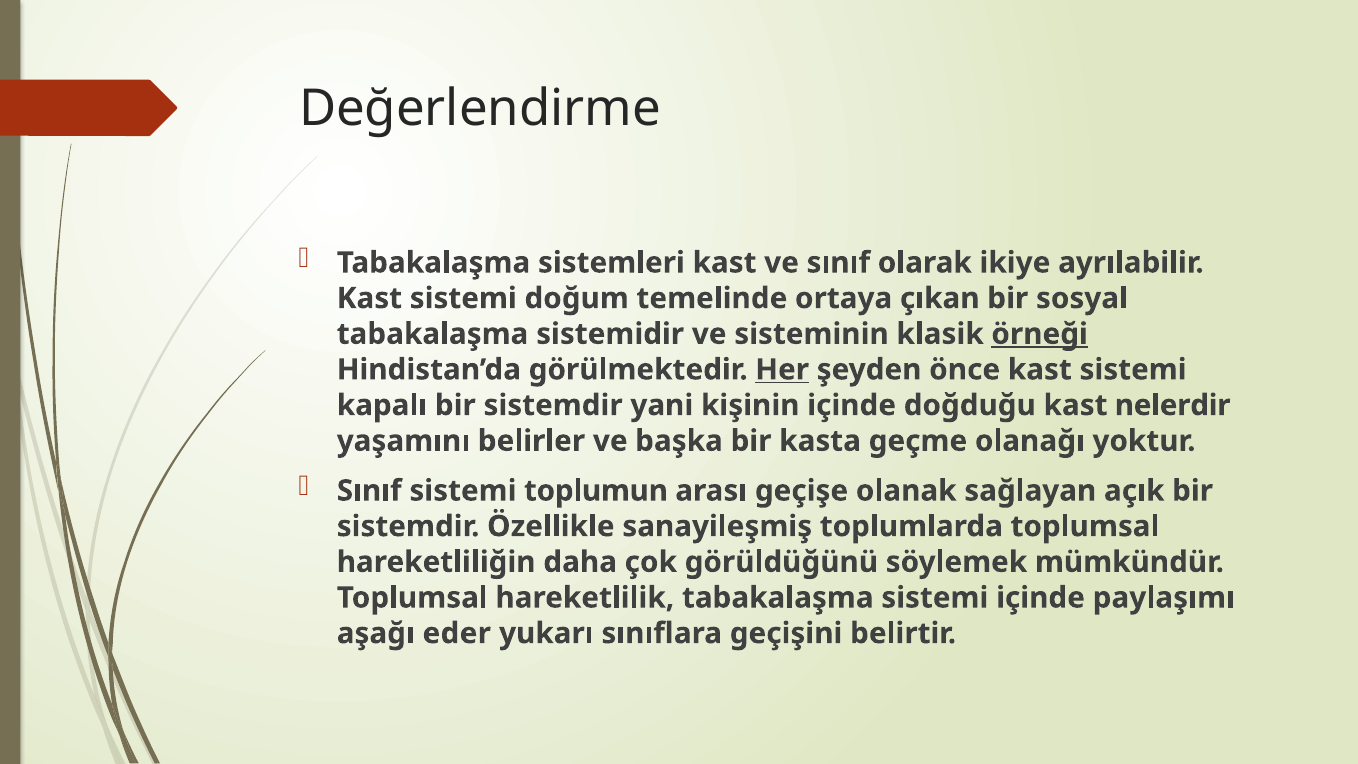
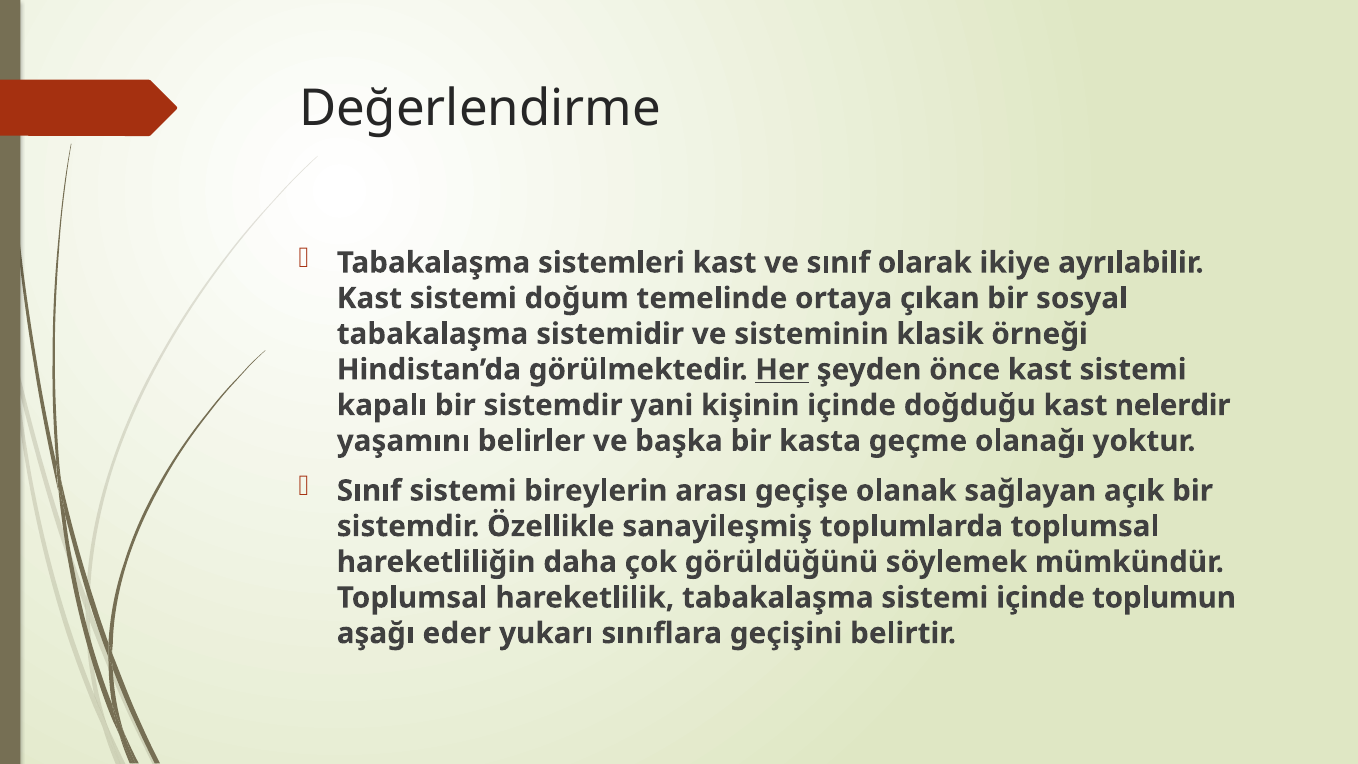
örneği underline: present -> none (1040, 334)
toplumun: toplumun -> bireylerin (596, 491)
paylaşımı: paylaşımı -> toplumun (1164, 598)
